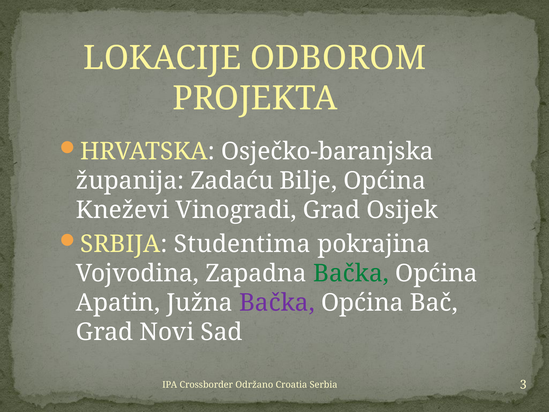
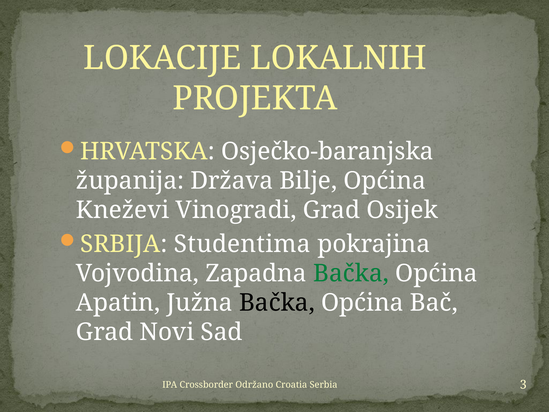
ODBOROM: ODBOROM -> LOKALNIH (338, 58)
Zadaću: Zadaću -> Država (232, 181)
Bačka colour: purple -> black (277, 303)
